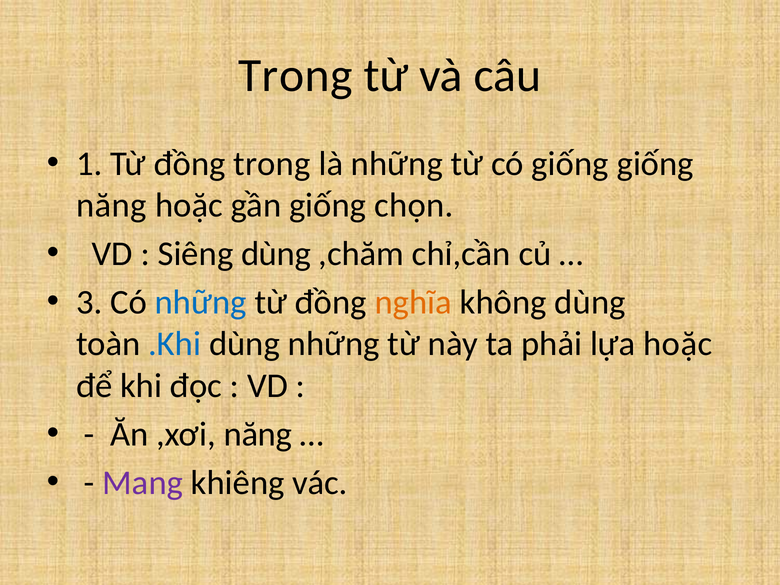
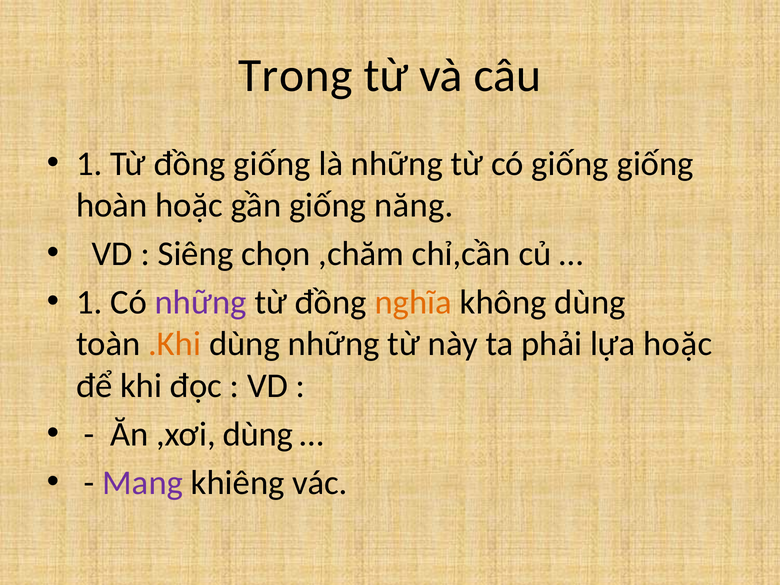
đồng trong: trong -> giống (272, 164)
năng: năng -> hoàn (112, 205)
chọn: chọn -> năng (414, 205)
Siêng dùng: dùng -> chọn (276, 254)
3: 3 -> 1 (89, 302)
những colour: blue -> purple (201, 302)
.Khi colour: blue -> orange (175, 344)
,xơi năng: năng -> dùng (258, 434)
